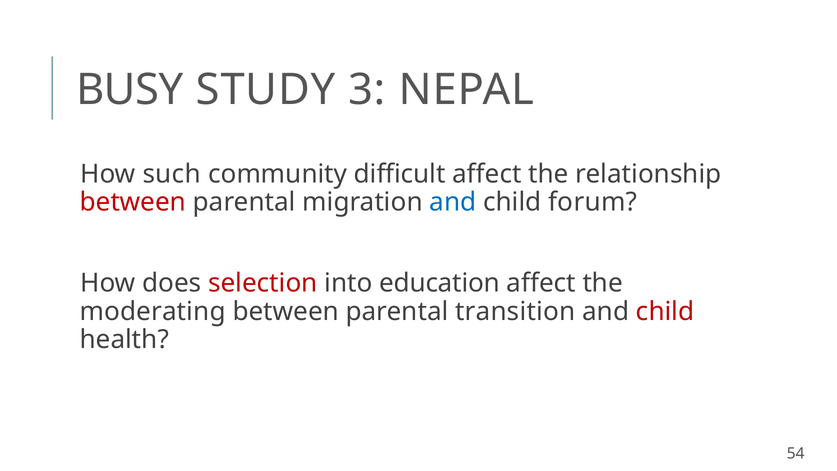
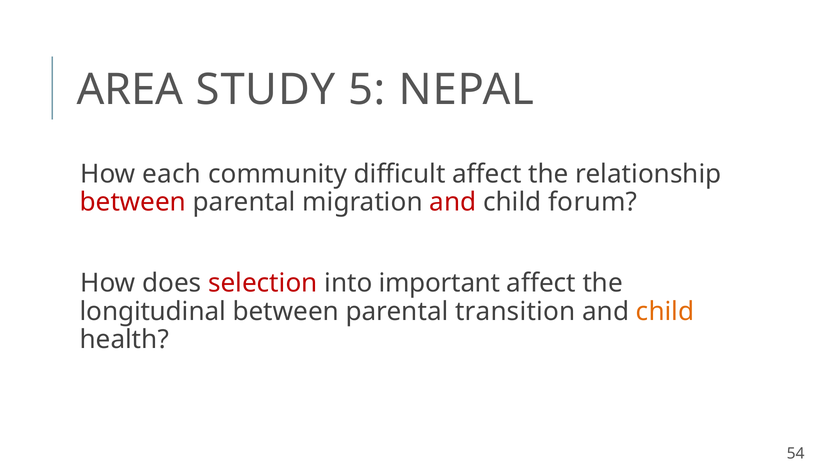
BUSY: BUSY -> AREA (130, 90)
3: 3 -> 5 (367, 90)
such: such -> each (172, 174)
and colour: blue -> red (453, 202)
education: education -> important (440, 283)
moderating: moderating -> longitudinal (153, 311)
child colour: red -> orange (665, 311)
